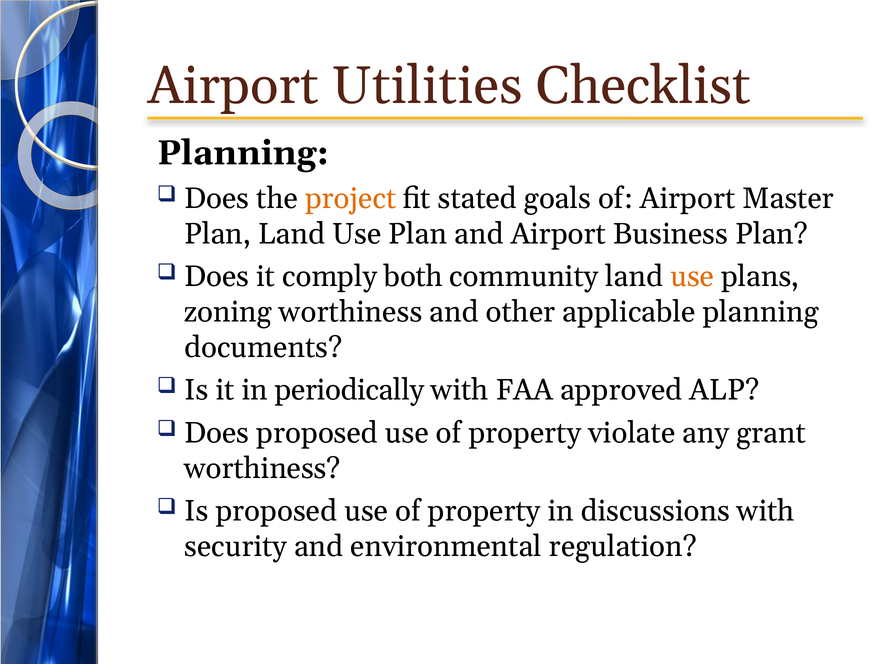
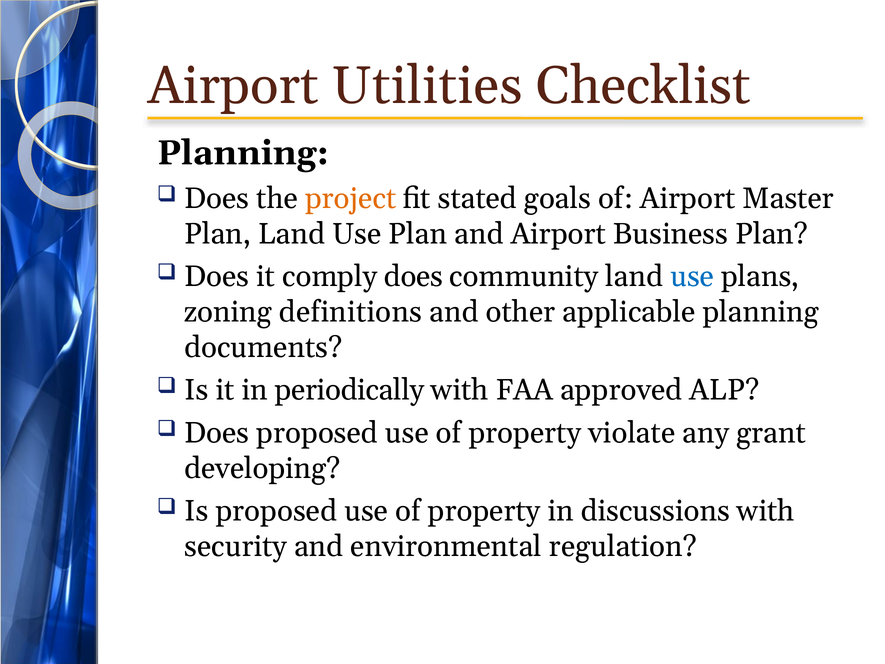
comply both: both -> does (413, 276)
use colour: orange -> blue (692, 276)
zoning worthiness: worthiness -> definitions (350, 312)
worthiness: worthiness -> developing (262, 468)
